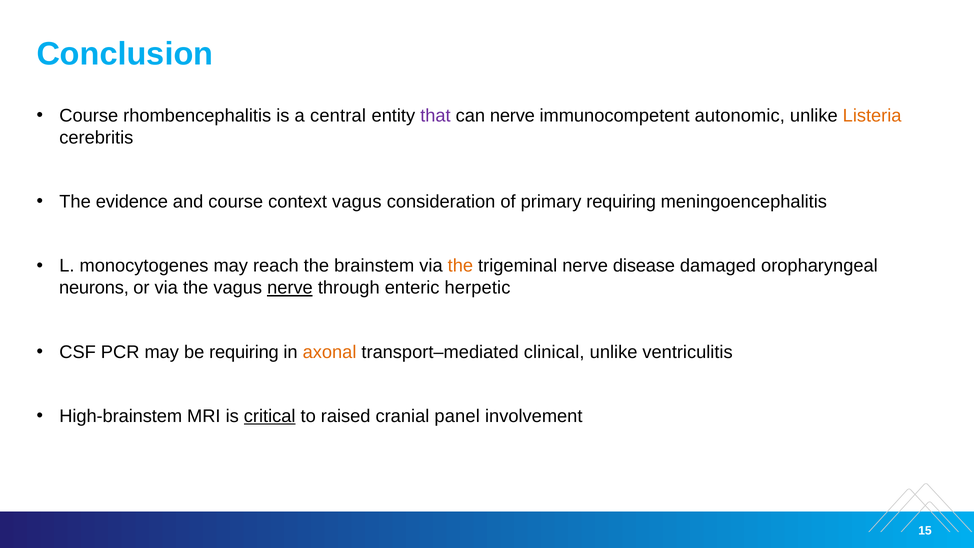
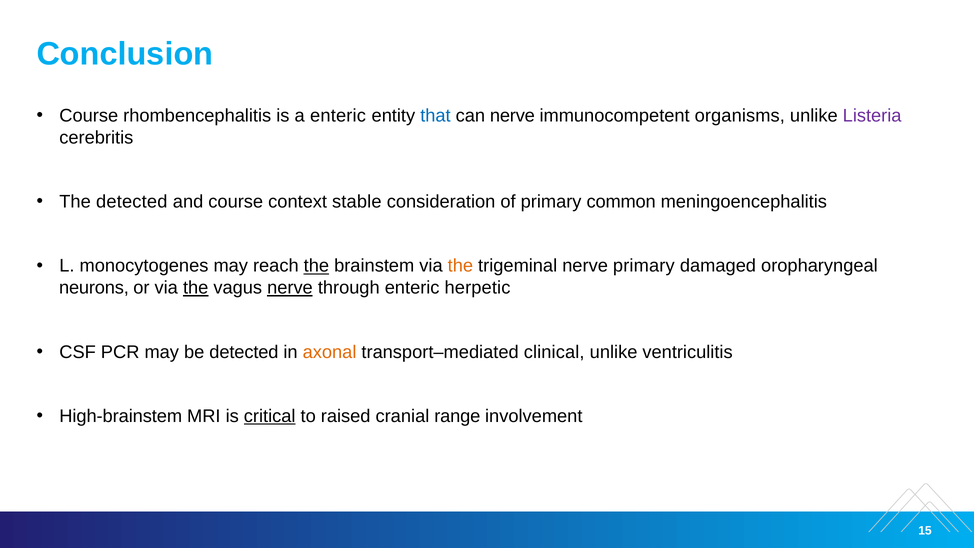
a central: central -> enteric (338, 116)
that colour: purple -> blue (435, 116)
autonomic: autonomic -> organisms (740, 116)
Listeria colour: orange -> purple (872, 116)
The evidence: evidence -> detected (132, 202)
context vagus: vagus -> stable (357, 202)
primary requiring: requiring -> common (621, 202)
the underline: none -> present (316, 266)
nerve disease: disease -> primary (644, 266)
the underline: none -> present (196, 288)
be requiring: requiring -> detected (244, 352)
panel: panel -> range (457, 416)
